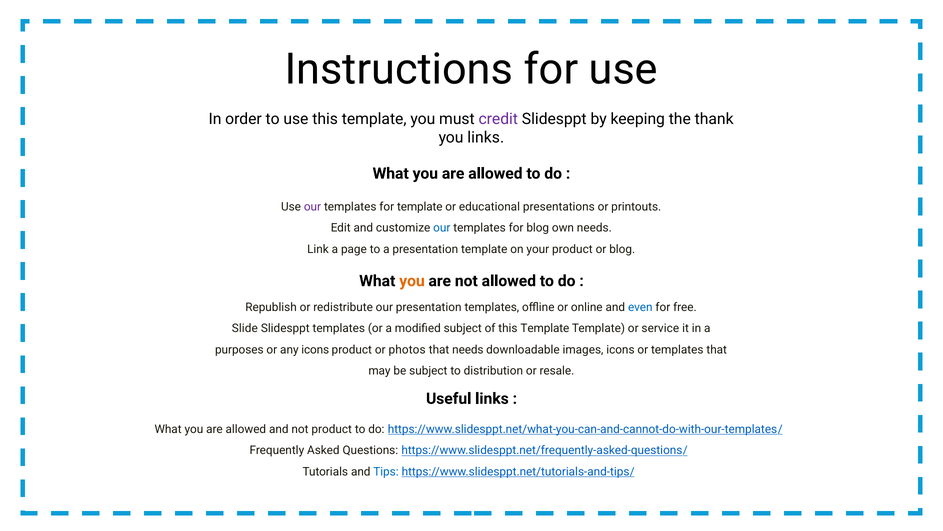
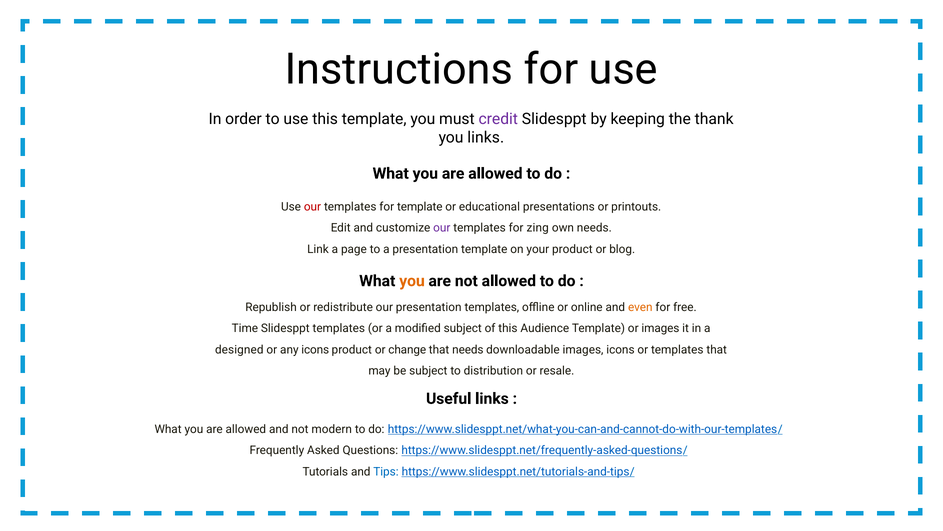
our colour: purple -> red (312, 207)
our colour: blue -> purple (442, 228)
for blog: blog -> zing (538, 228)
even colour: blue -> orange (640, 307)
Slide: Slide -> Time (245, 328)
of this Template: Template -> Audience (545, 328)
or service: service -> images (660, 328)
purposes: purposes -> designed (239, 349)
photos: photos -> change (407, 349)
not product: product -> modern (332, 429)
